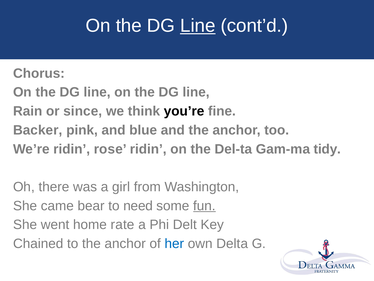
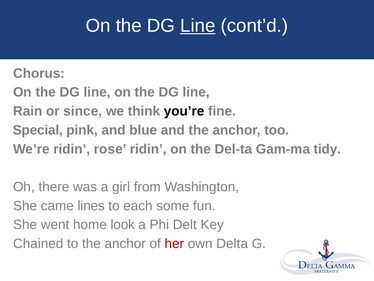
Backer: Backer -> Special (38, 130)
bear: bear -> lines (91, 205)
need: need -> each (138, 205)
fun underline: present -> none (204, 205)
rate: rate -> look (123, 224)
her colour: blue -> red (174, 243)
